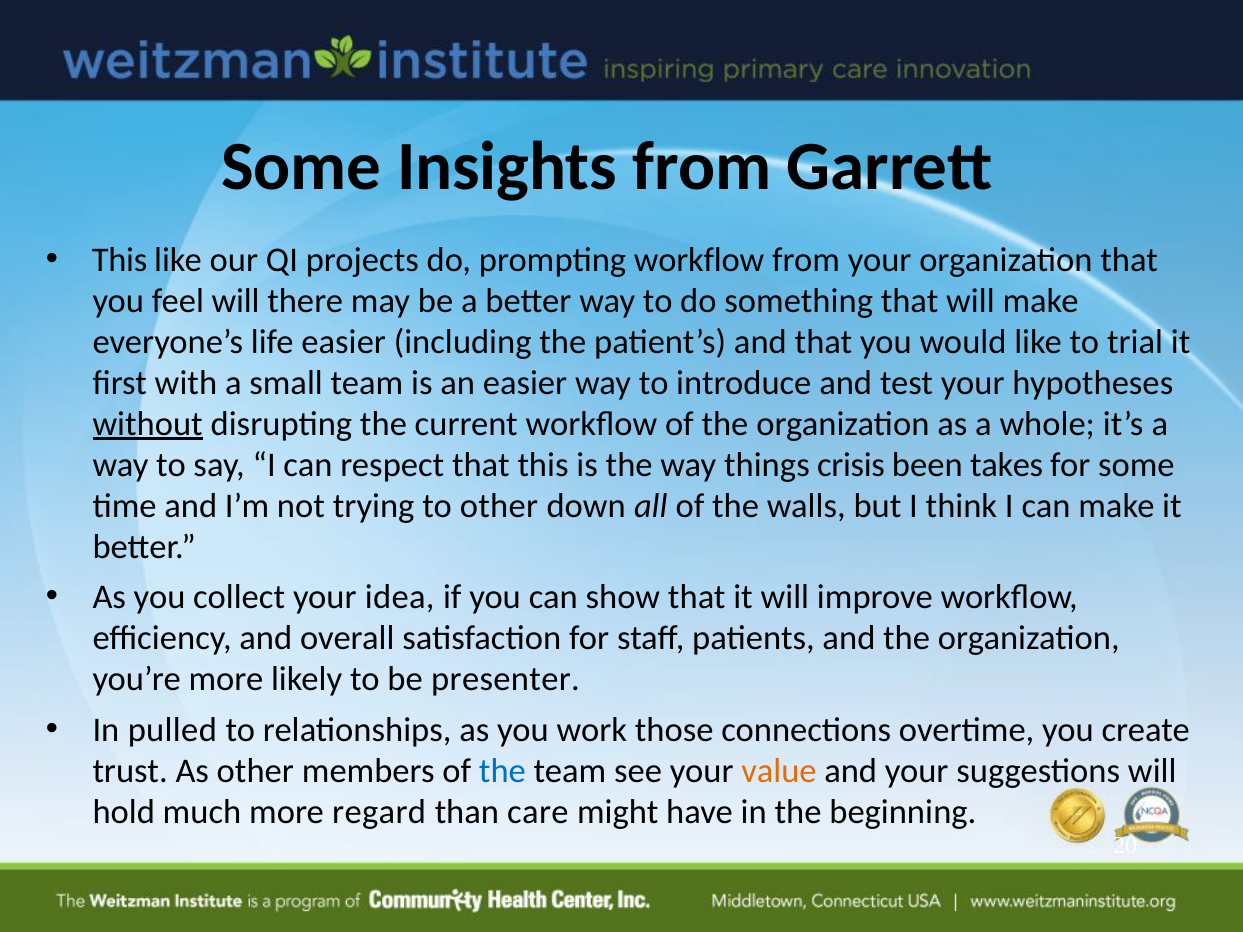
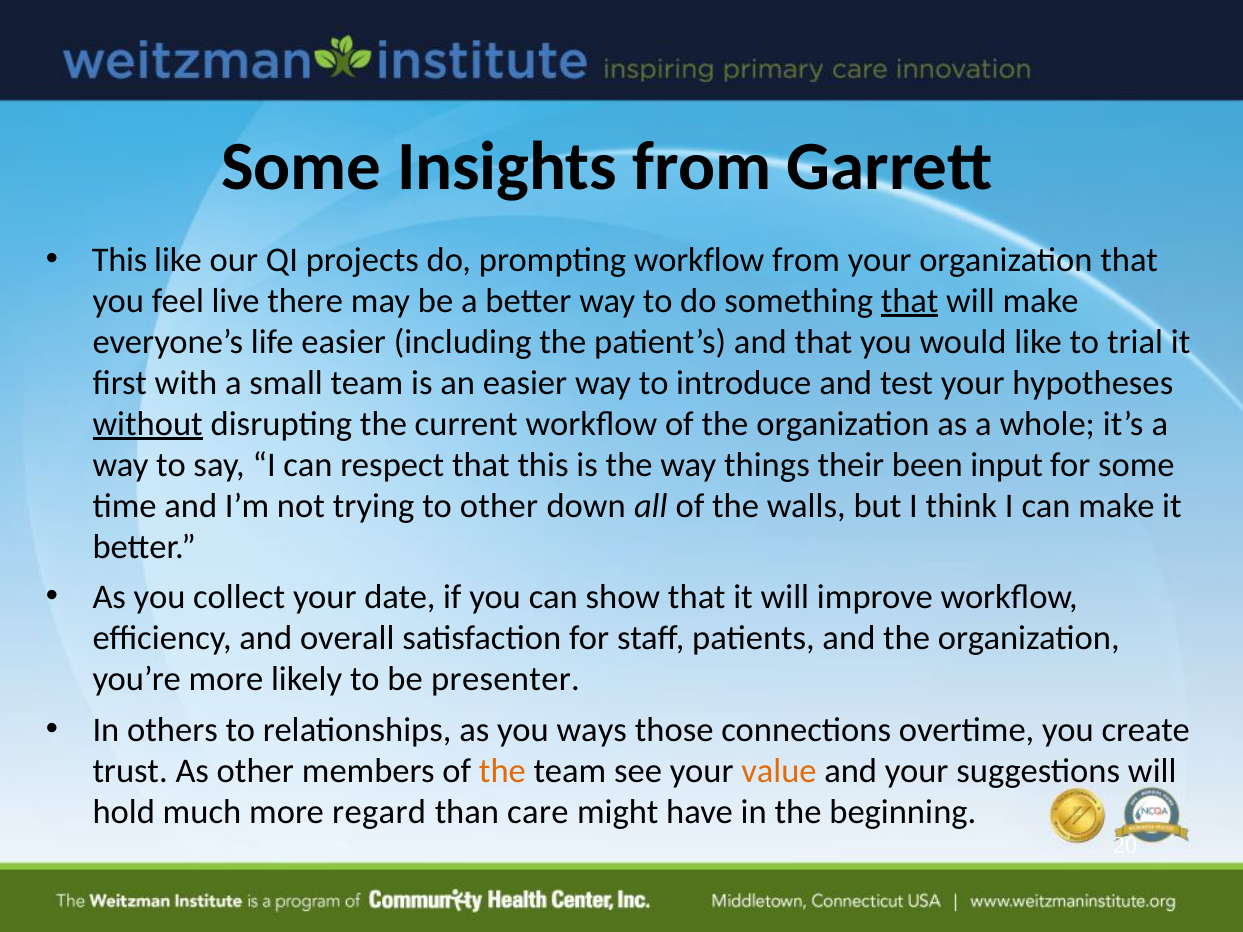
feel will: will -> live (236, 301)
that underline: none -> present (910, 301)
crisis: crisis -> their (851, 465)
takes: takes -> input (1007, 465)
idea: idea -> date (400, 598)
pulled: pulled -> others (172, 731)
work: work -> ways (592, 731)
the colour: blue -> orange (502, 772)
